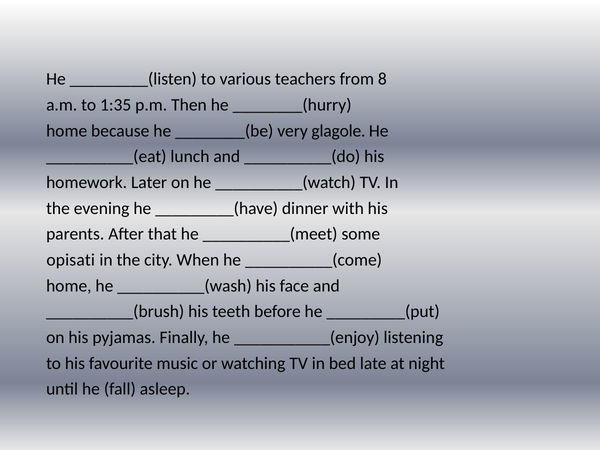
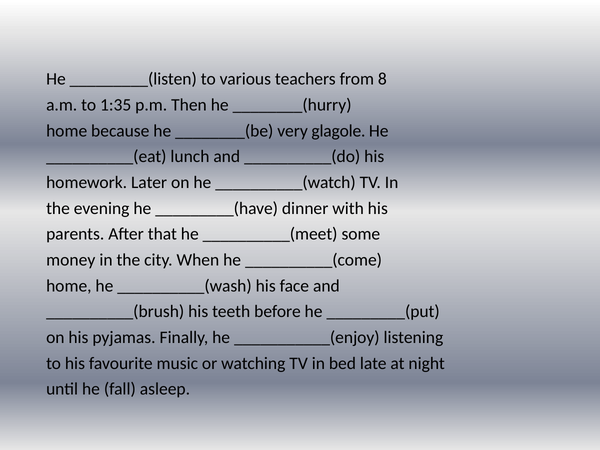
opisati: opisati -> money (71, 260)
